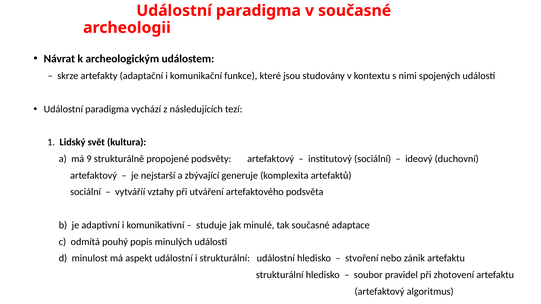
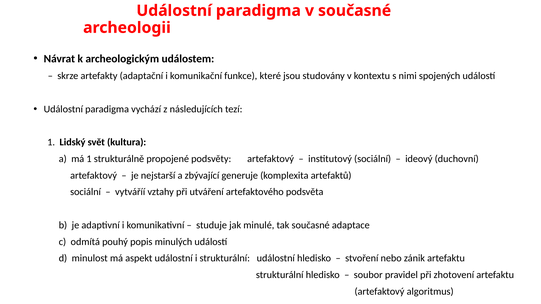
má 9: 9 -> 1 (89, 159)
